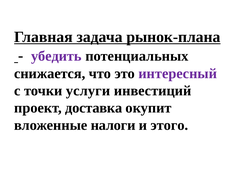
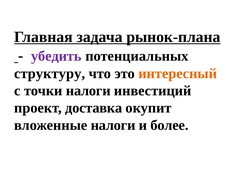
снижается: снижается -> структуру (50, 74)
интересный colour: purple -> orange (178, 74)
точки услуги: услуги -> налоги (88, 91)
этого: этого -> более (169, 125)
